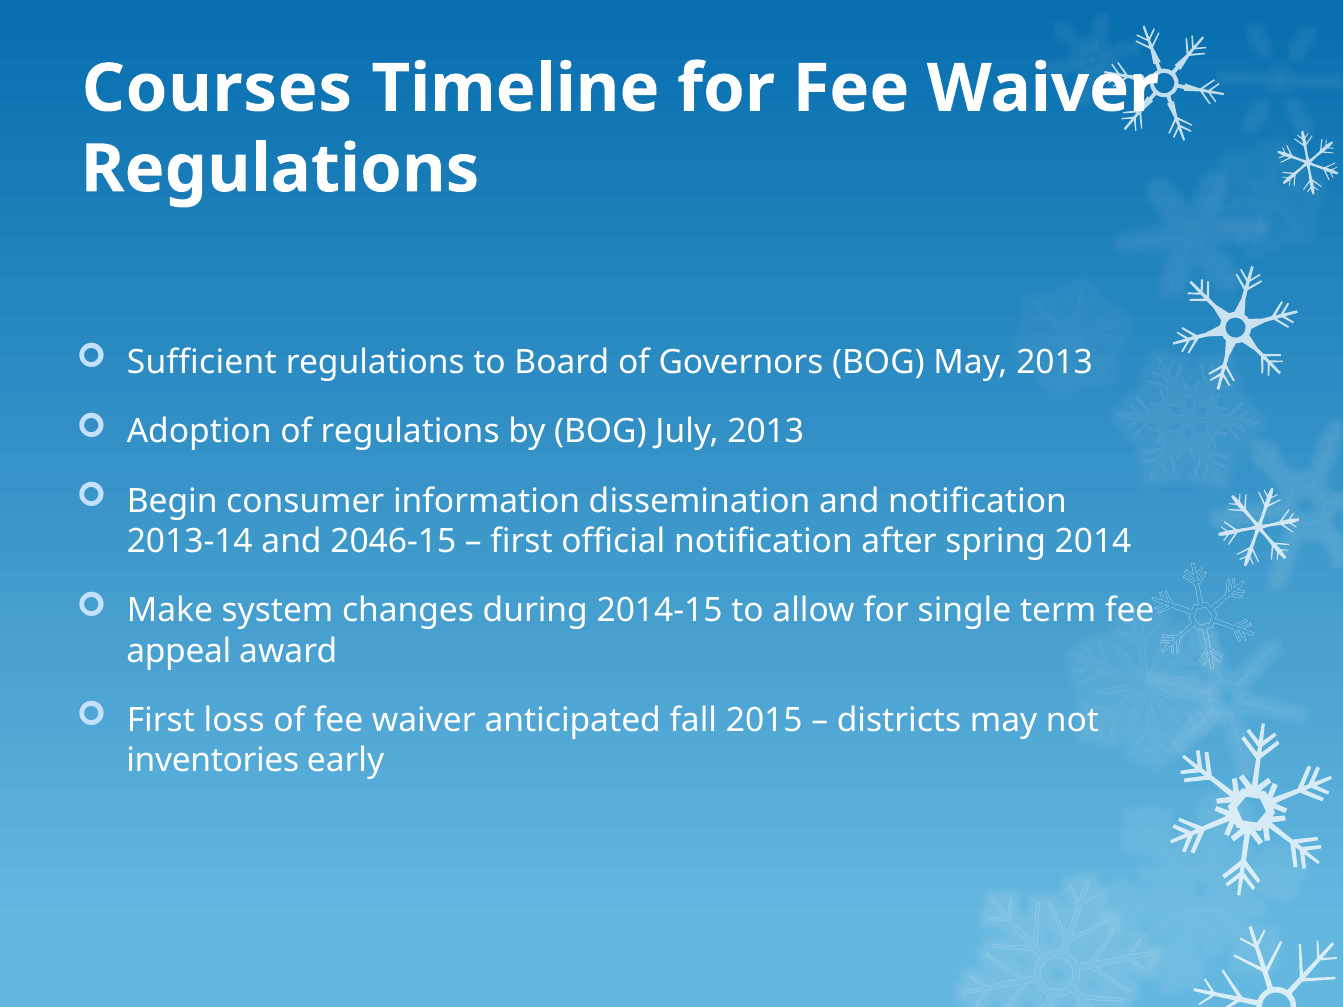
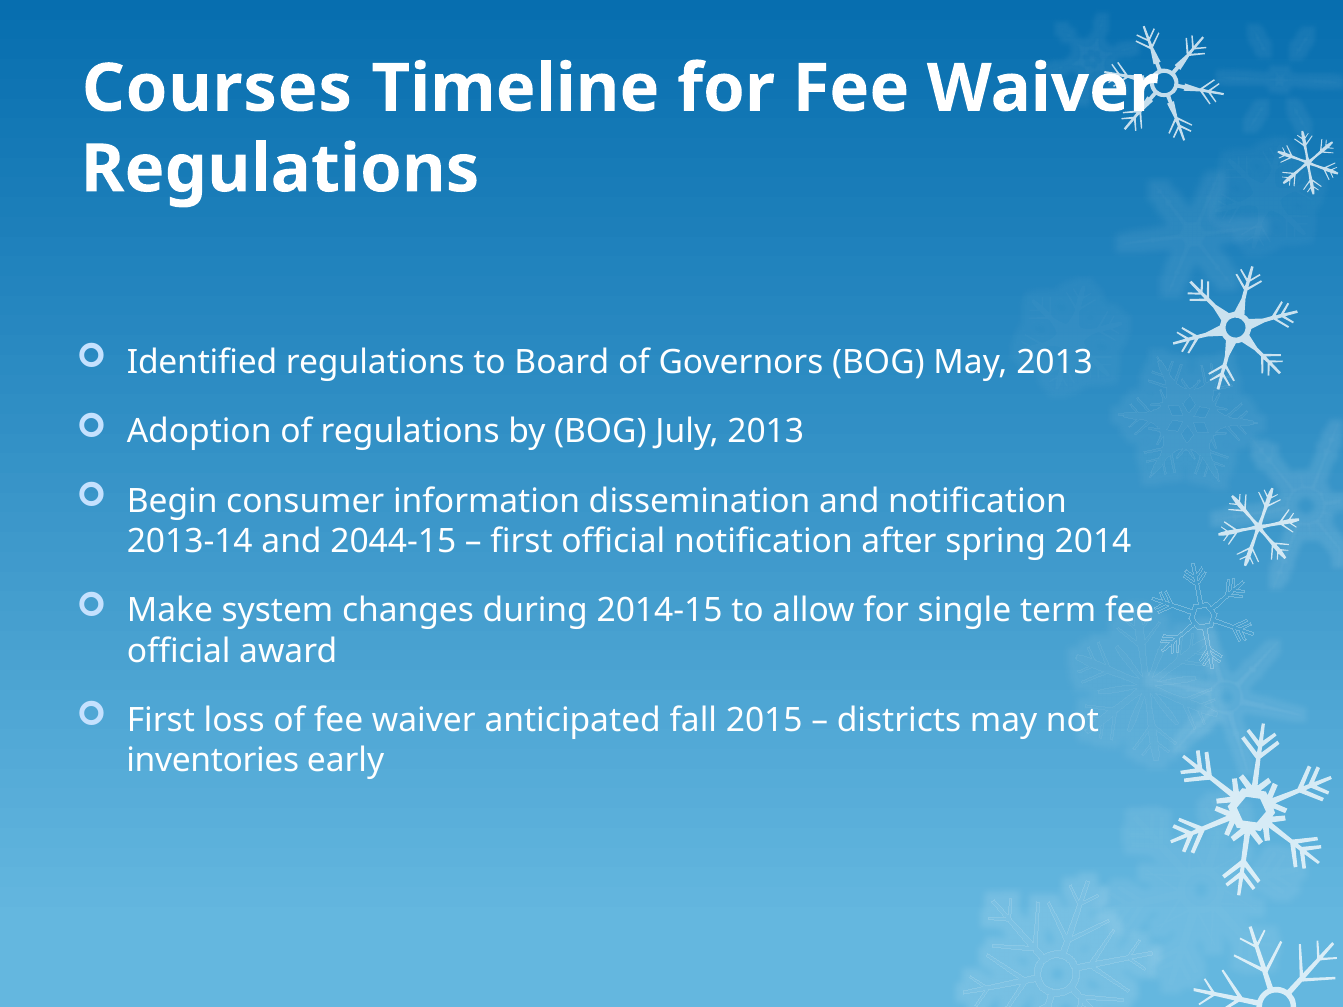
Sufficient: Sufficient -> Identified (202, 362)
2046-15: 2046-15 -> 2044-15 (393, 541)
appeal: appeal -> official (179, 651)
